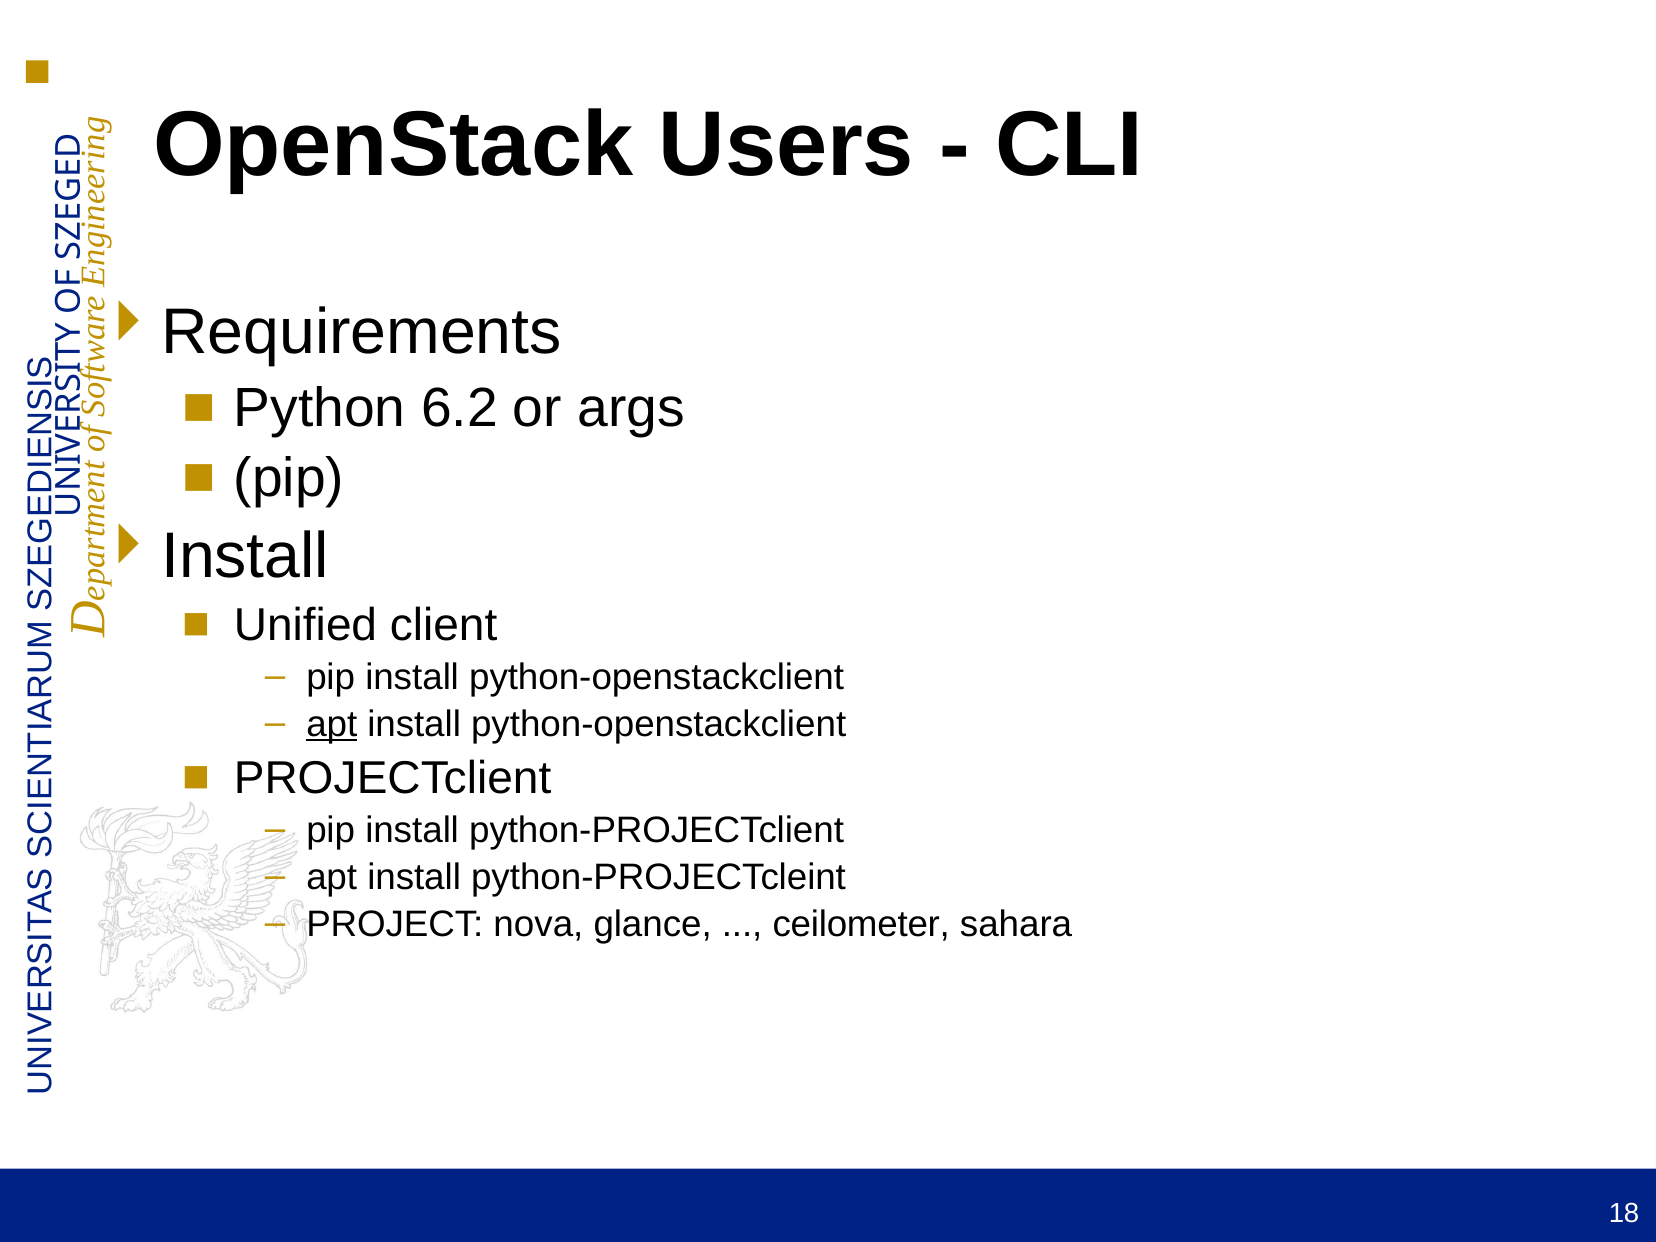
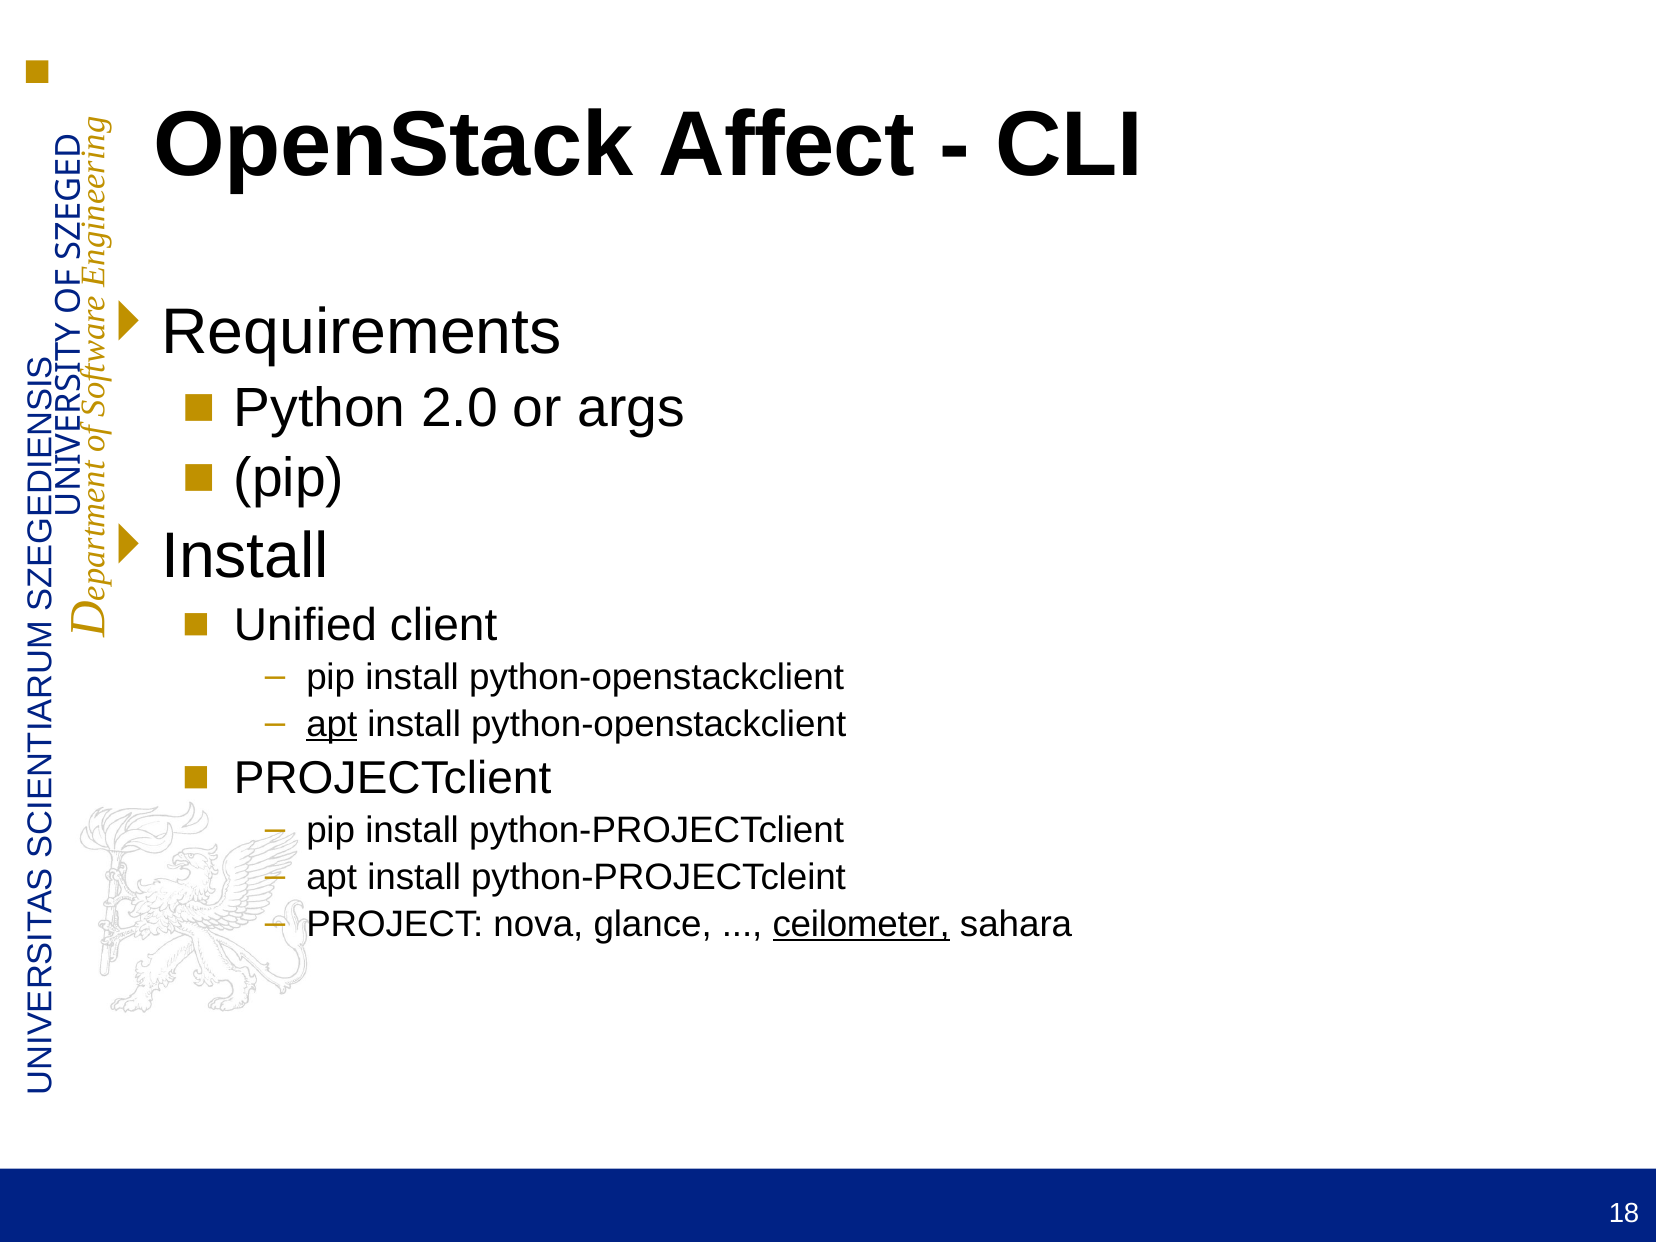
Users: Users -> Affect (787, 145)
6.2: 6.2 -> 2.0 (459, 408)
ceilometer underline: none -> present (861, 924)
